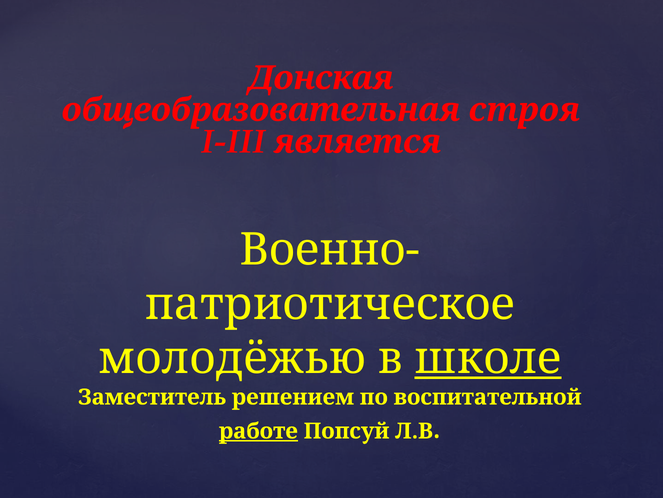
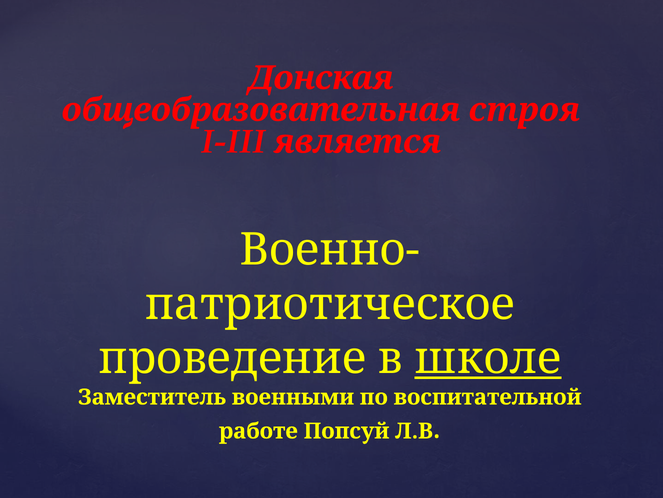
молодёжью: молодёжью -> проведение (232, 358)
решением: решением -> военными (293, 397)
работе underline: present -> none (258, 430)
